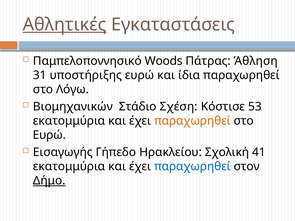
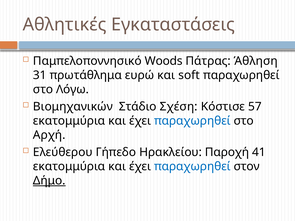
Αθλητικές underline: present -> none (65, 25)
υποστήριξης: υποστήριξης -> πρωτάθλημα (86, 75)
ίδια: ίδια -> soft (189, 75)
53: 53 -> 57 (255, 107)
παραχωρηθεί colour: orange -> blue (192, 121)
Ευρώ: Ευρώ -> Αρχή (49, 135)
Εισαγωγής: Εισαγωγής -> Ελεύθερου (63, 152)
Σχολική: Σχολική -> Παροχή (227, 152)
